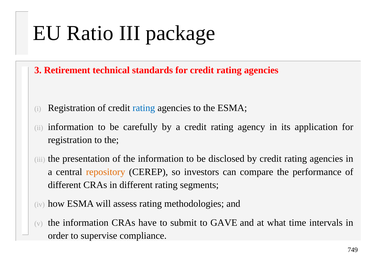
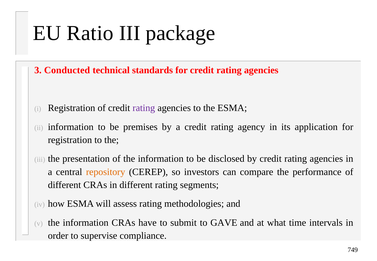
Retirement: Retirement -> Conducted (67, 70)
rating colour: blue -> purple (144, 108)
carefully: carefully -> premises (140, 127)
